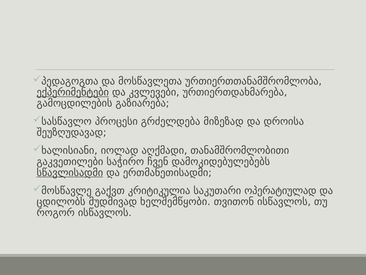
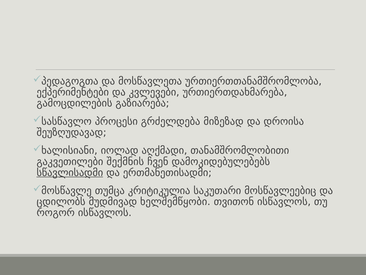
ექპერიმენტები underline: present -> none (73, 92)
საჭირო: საჭირო -> შექმნის (125, 161)
გაქვთ: გაქვთ -> თუმცა (110, 190)
ოპერატიულად: ოპერატიულად -> მოსწავლეებიც (280, 190)
